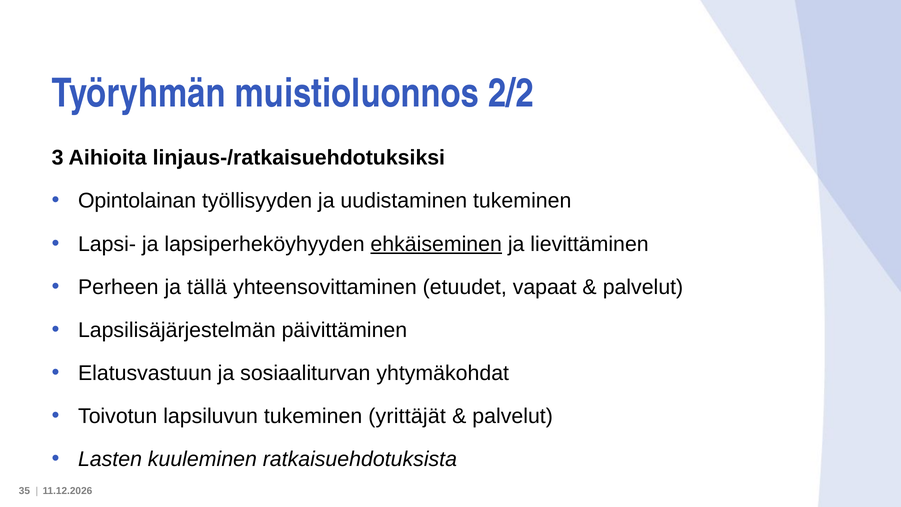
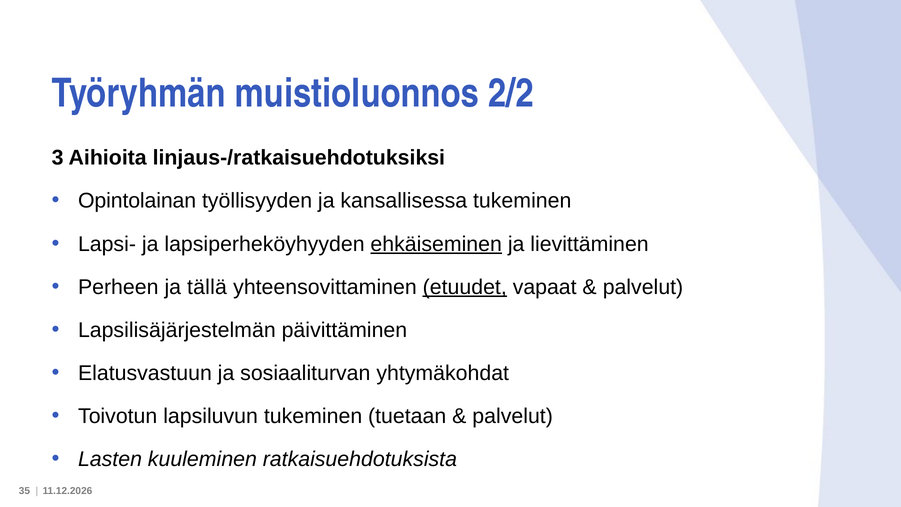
uudistaminen: uudistaminen -> kansallisessa (404, 201)
etuudet underline: none -> present (465, 287)
yrittäjät: yrittäjät -> tuetaan (407, 416)
